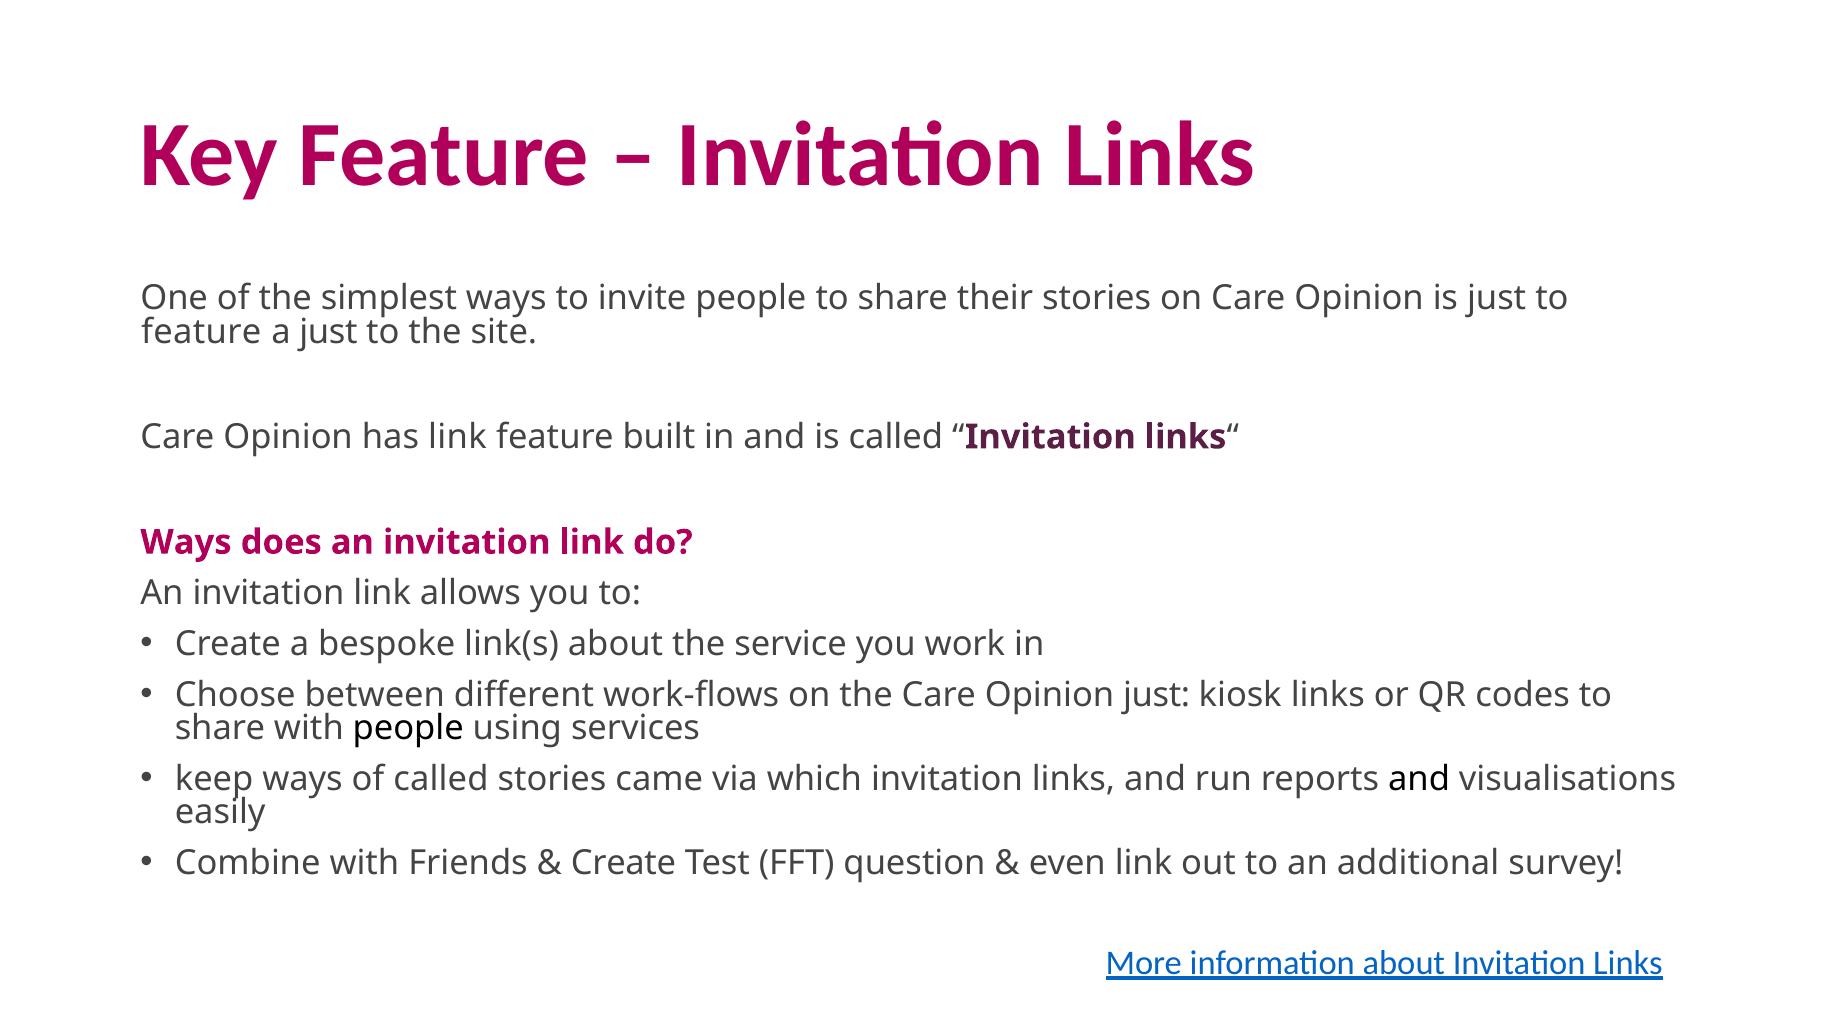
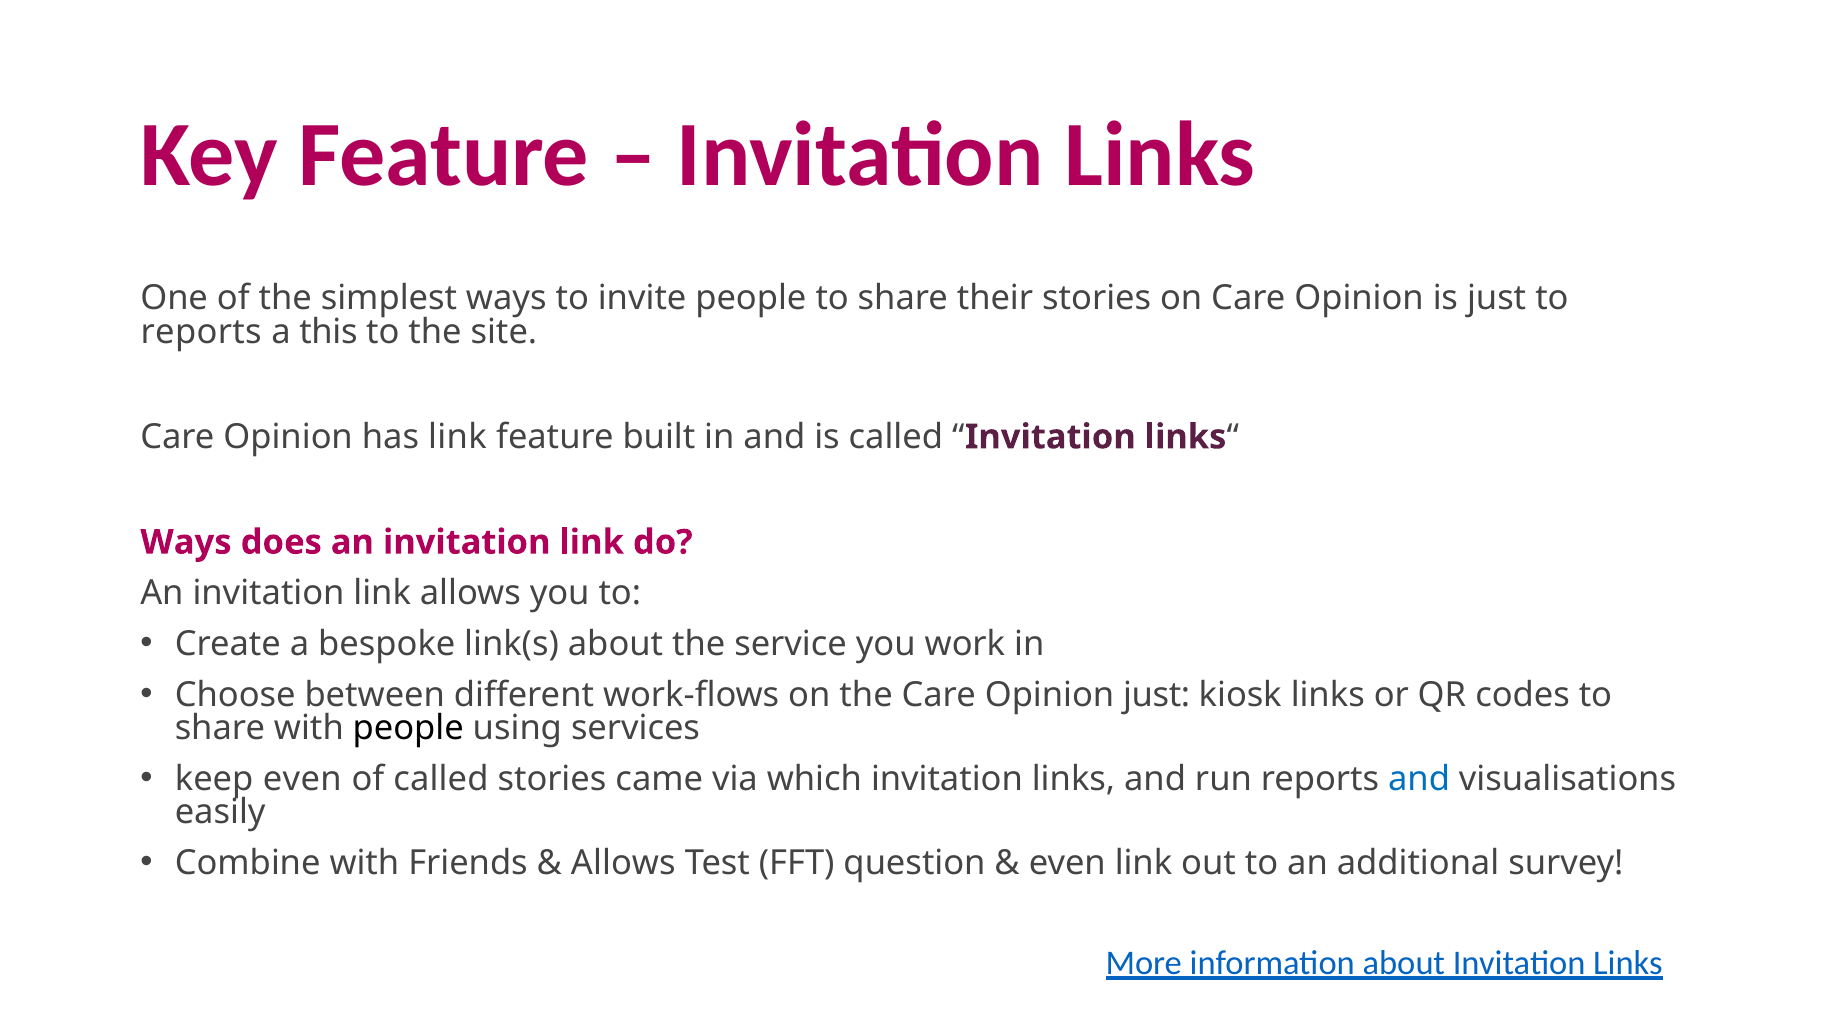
feature: feature -> reports (201, 332)
a just: just -> this (328, 332)
keep ways: ways -> even (302, 779)
and colour: black -> blue (1419, 779)
Create: Create -> Allows (623, 863)
